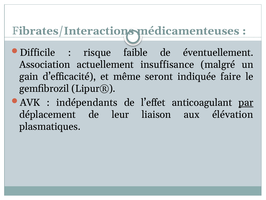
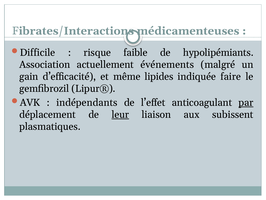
éventuellement: éventuellement -> hypolipémiants (218, 52)
insuffisance: insuffisance -> événements (167, 64)
seront: seront -> lipides (159, 76)
leur underline: none -> present (120, 114)
élévation: élévation -> subissent (233, 114)
